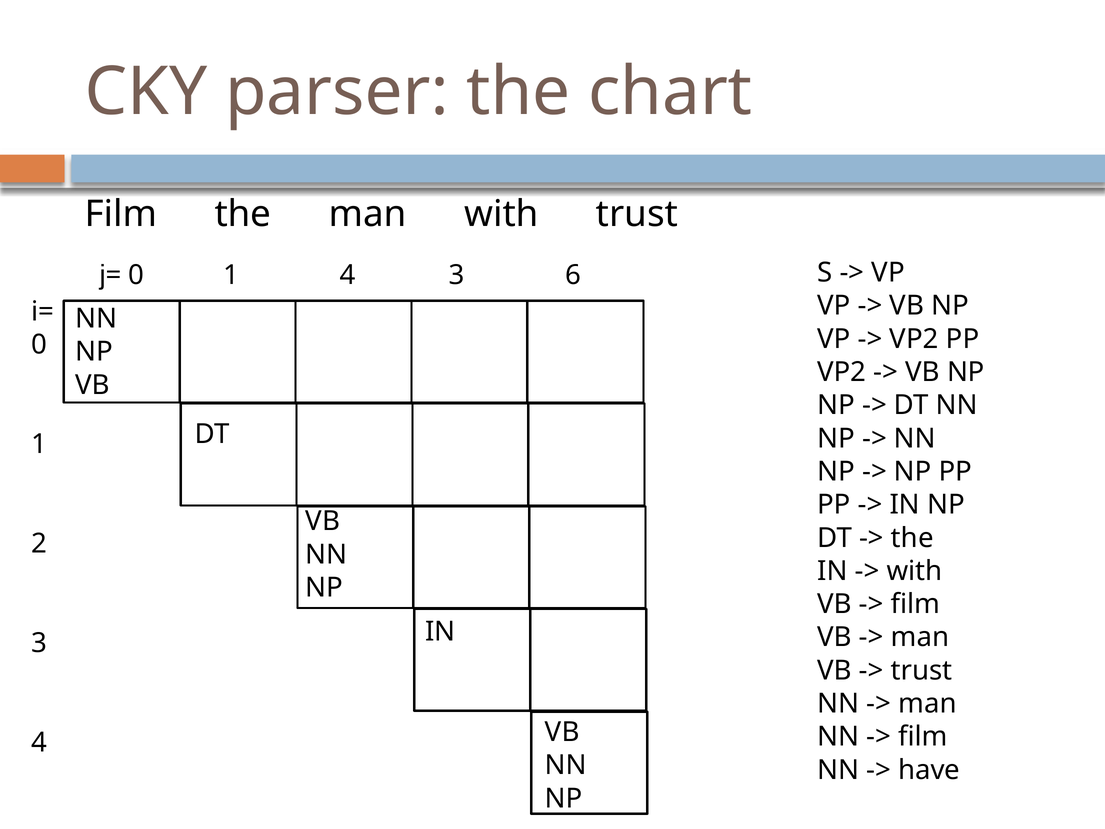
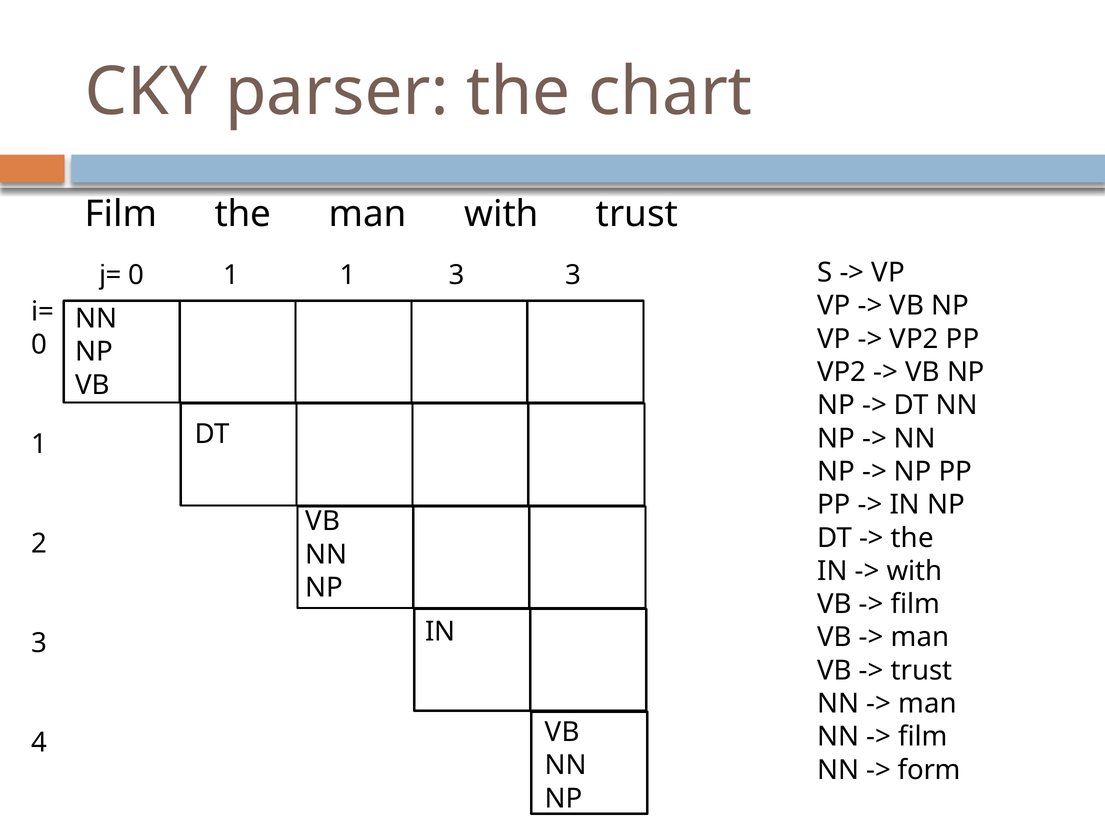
1 4: 4 -> 1 (348, 275)
3 6: 6 -> 3 (573, 275)
have: have -> form (929, 770)
